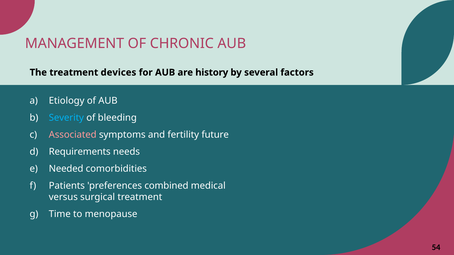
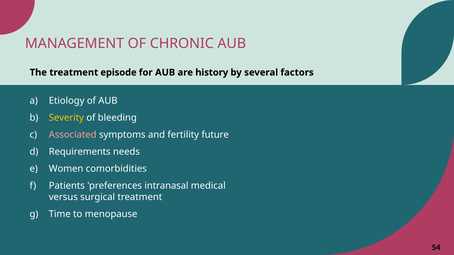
devices: devices -> episode (119, 73)
Severity colour: light blue -> yellow (66, 118)
Needed: Needed -> Women (66, 169)
combined: combined -> intranasal (166, 186)
